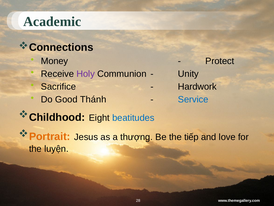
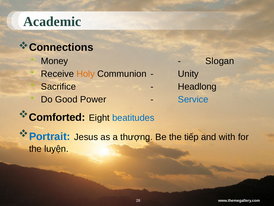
Protect: Protect -> Slogan (220, 61)
Holy colour: purple -> orange (86, 74)
Hardwork: Hardwork -> Headlong (197, 86)
Thánh: Thánh -> Power (93, 99)
Childhood: Childhood -> Comforted (57, 117)
Portrait colour: orange -> blue (50, 136)
love: love -> with (227, 137)
